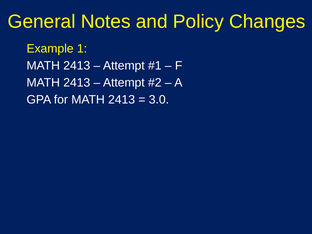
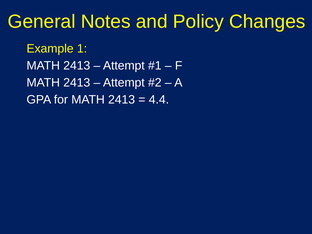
3.0: 3.0 -> 4.4 (159, 100)
